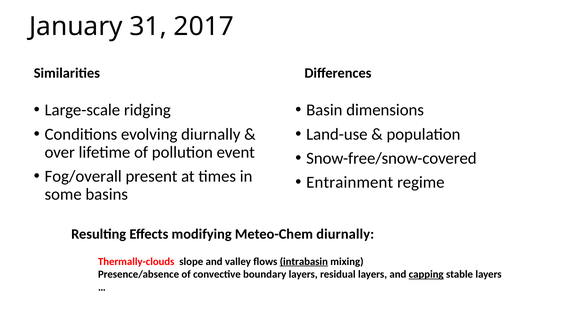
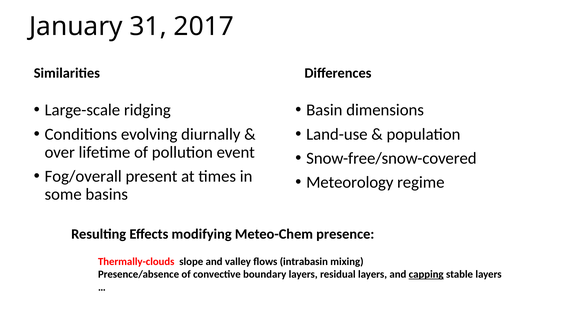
Entrainment: Entrainment -> Meteorology (350, 182)
Meteo-Chem diurnally: diurnally -> presence (345, 234)
intrabasin underline: present -> none (304, 262)
